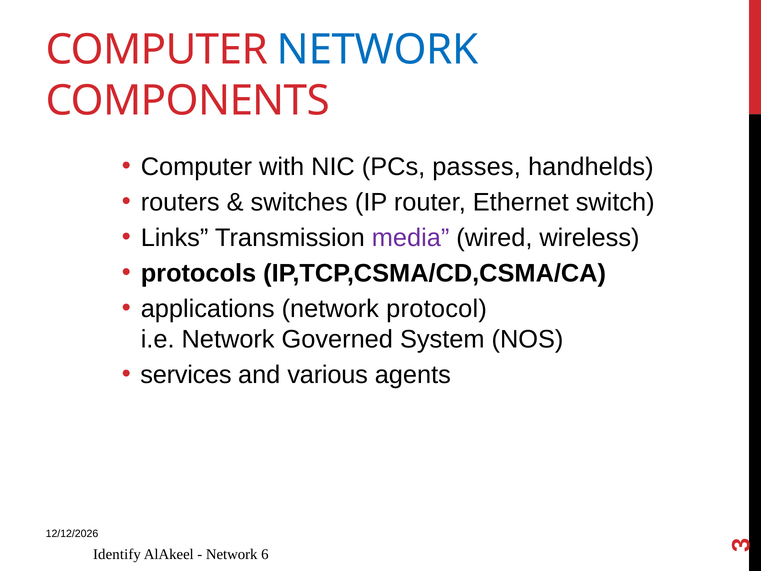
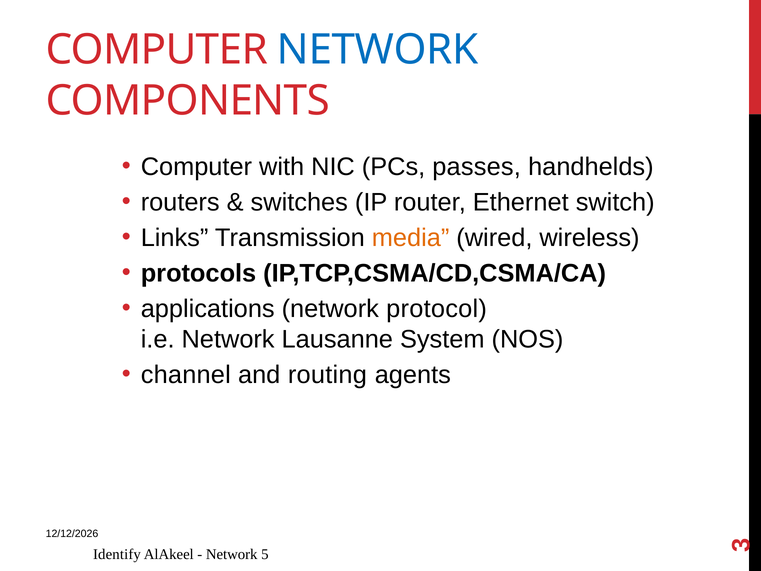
media colour: purple -> orange (411, 238)
Governed: Governed -> Lausanne (337, 339)
services: services -> channel (186, 375)
various: various -> routing (327, 375)
6: 6 -> 5 (265, 554)
